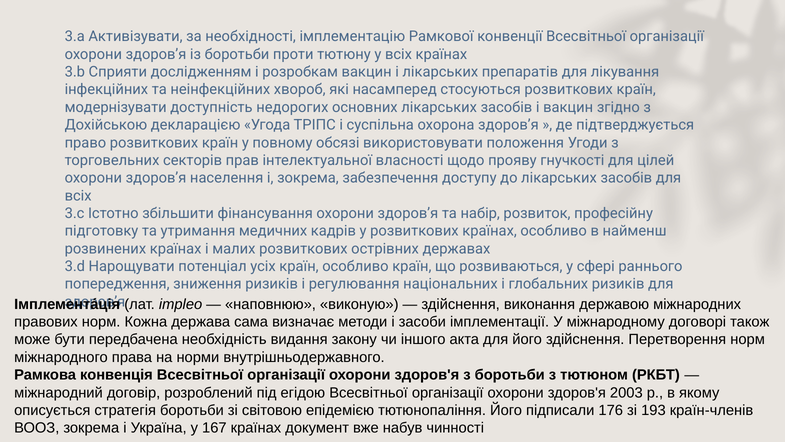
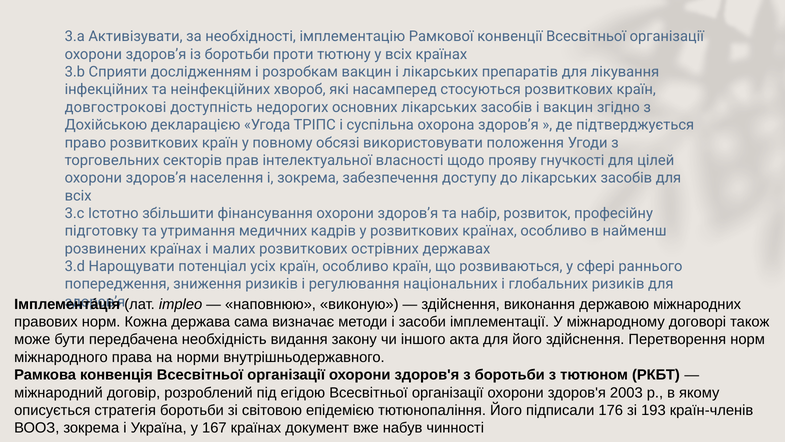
модернізувати: модернізувати -> довгострокові (116, 107)
